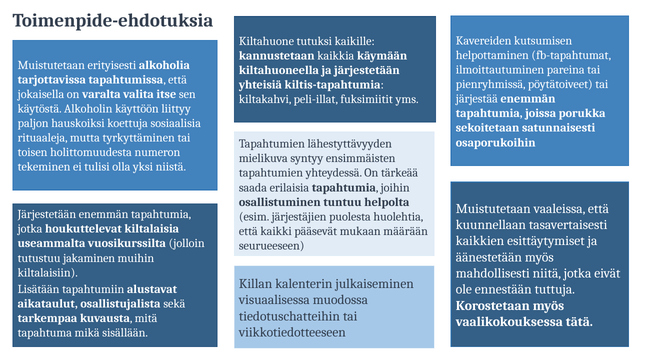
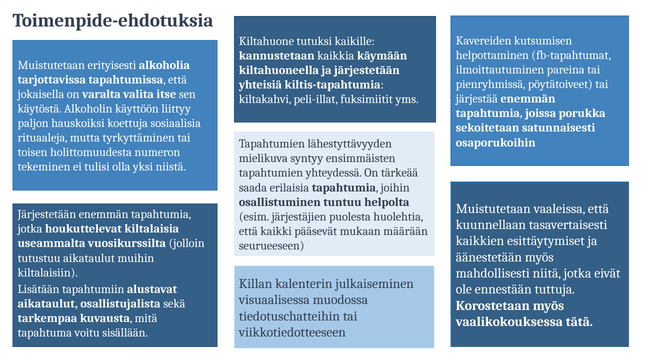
tutustuu jakaminen: jakaminen -> aikataulut (89, 258)
mikä: mikä -> voitu (87, 332)
